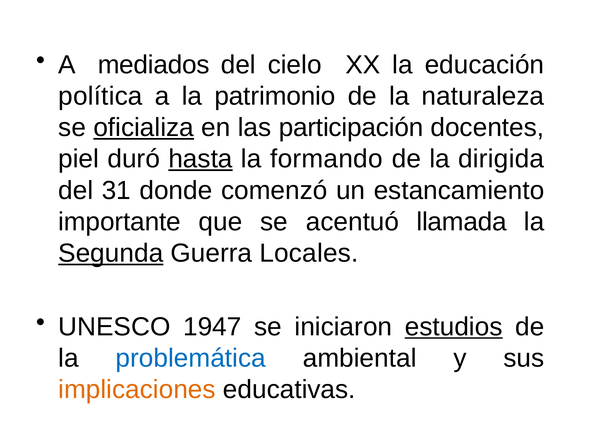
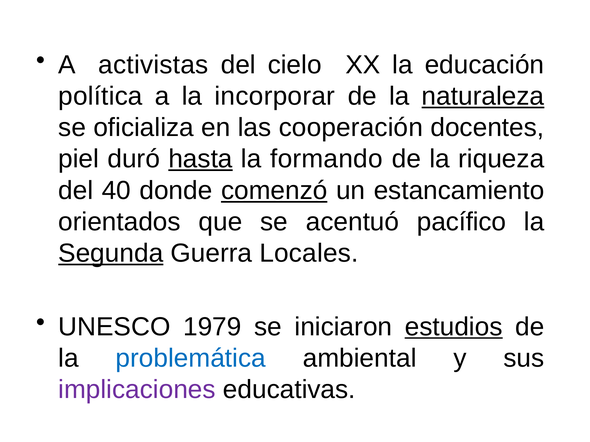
mediados: mediados -> activistas (153, 65)
patrimonio: patrimonio -> incorporar (275, 96)
naturaleza underline: none -> present (483, 96)
oficializa underline: present -> none (144, 128)
participación: participación -> cooperación (351, 128)
dirigida: dirigida -> riqueza (501, 159)
31: 31 -> 40 (116, 191)
comenzó underline: none -> present (274, 191)
importante: importante -> orientados (119, 222)
llamada: llamada -> pacífico (462, 222)
1947: 1947 -> 1979 (212, 327)
implicaciones colour: orange -> purple (137, 390)
